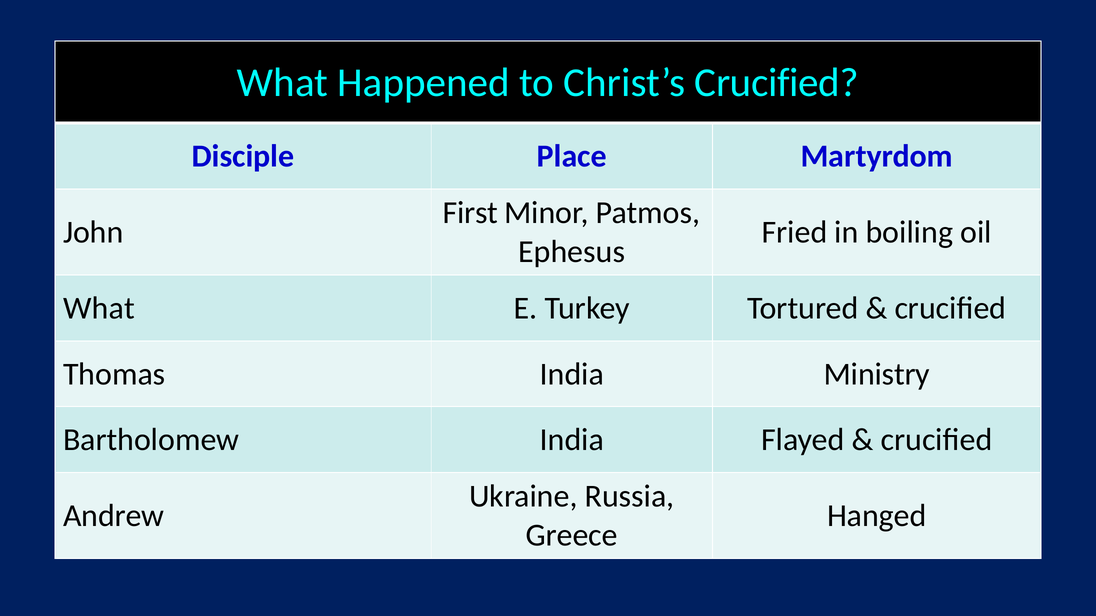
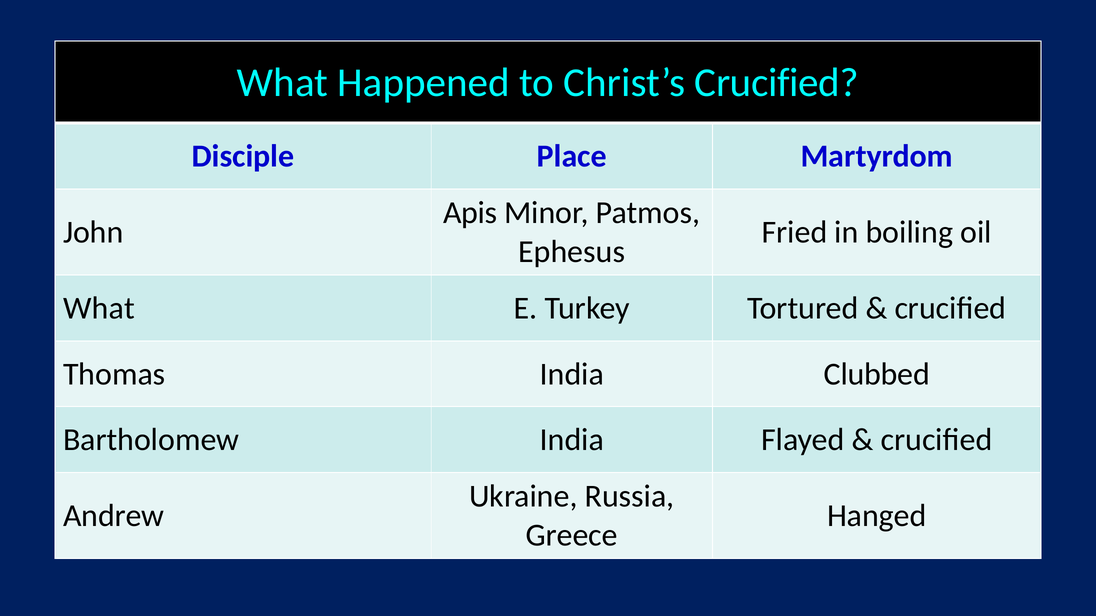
First: First -> Apis (470, 213)
Ministry: Ministry -> Clubbed (877, 374)
